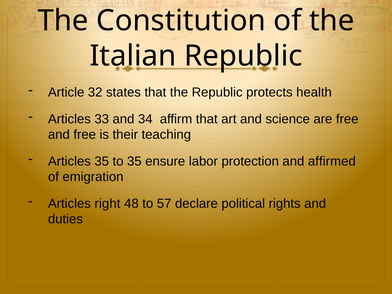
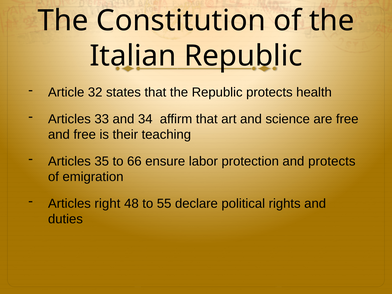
to 35: 35 -> 66 (134, 161)
and affirmed: affirmed -> protects (332, 161)
57: 57 -> 55 (164, 203)
